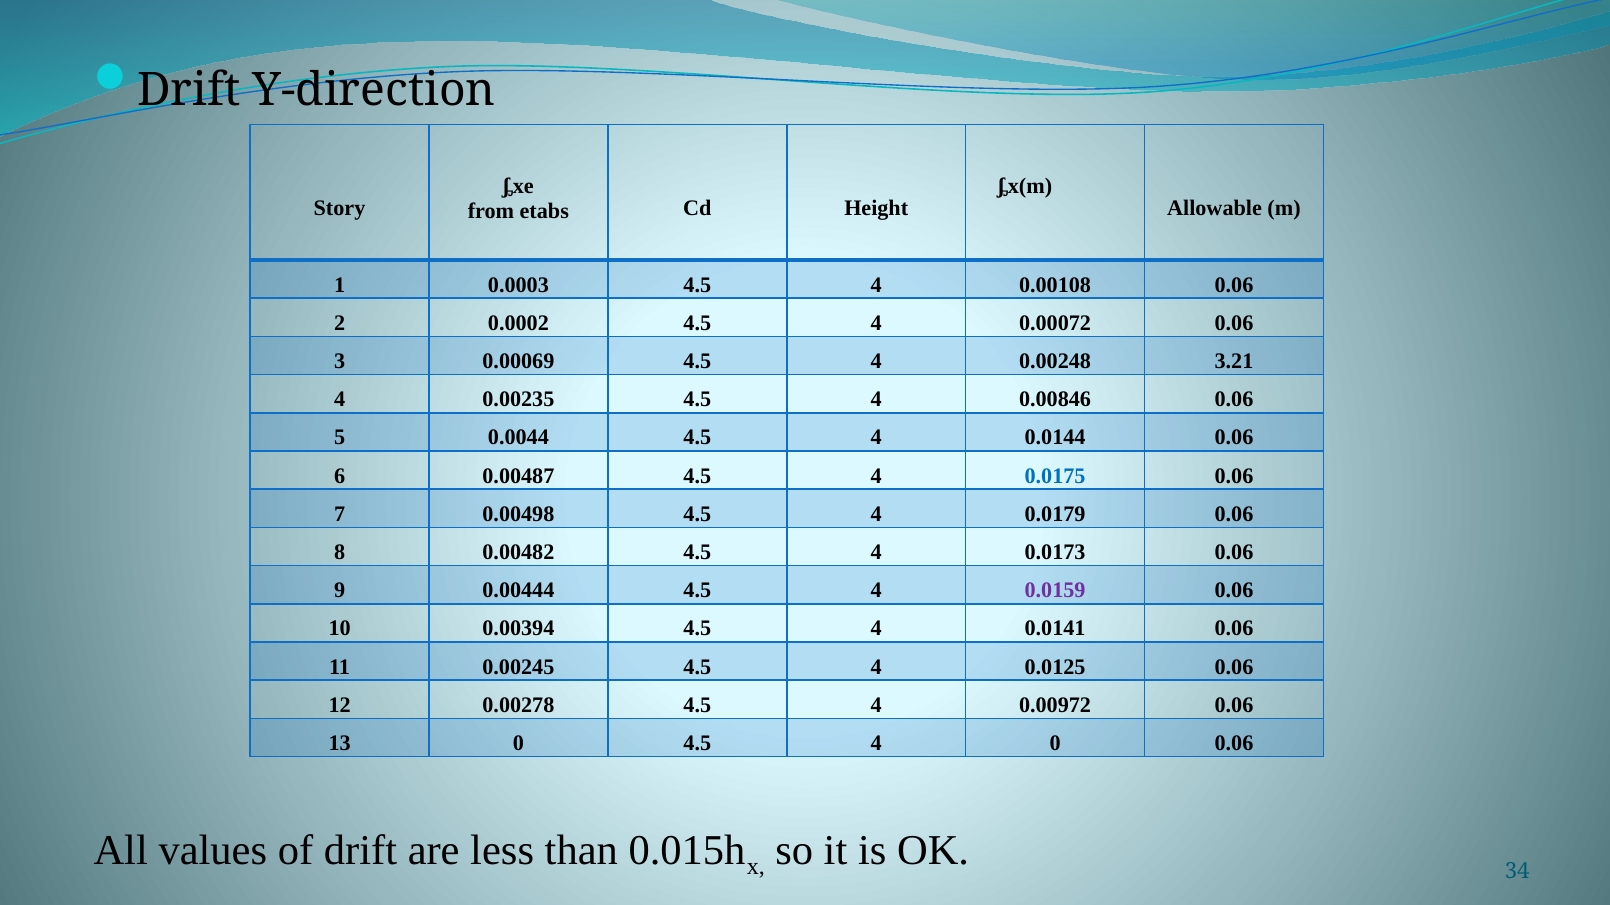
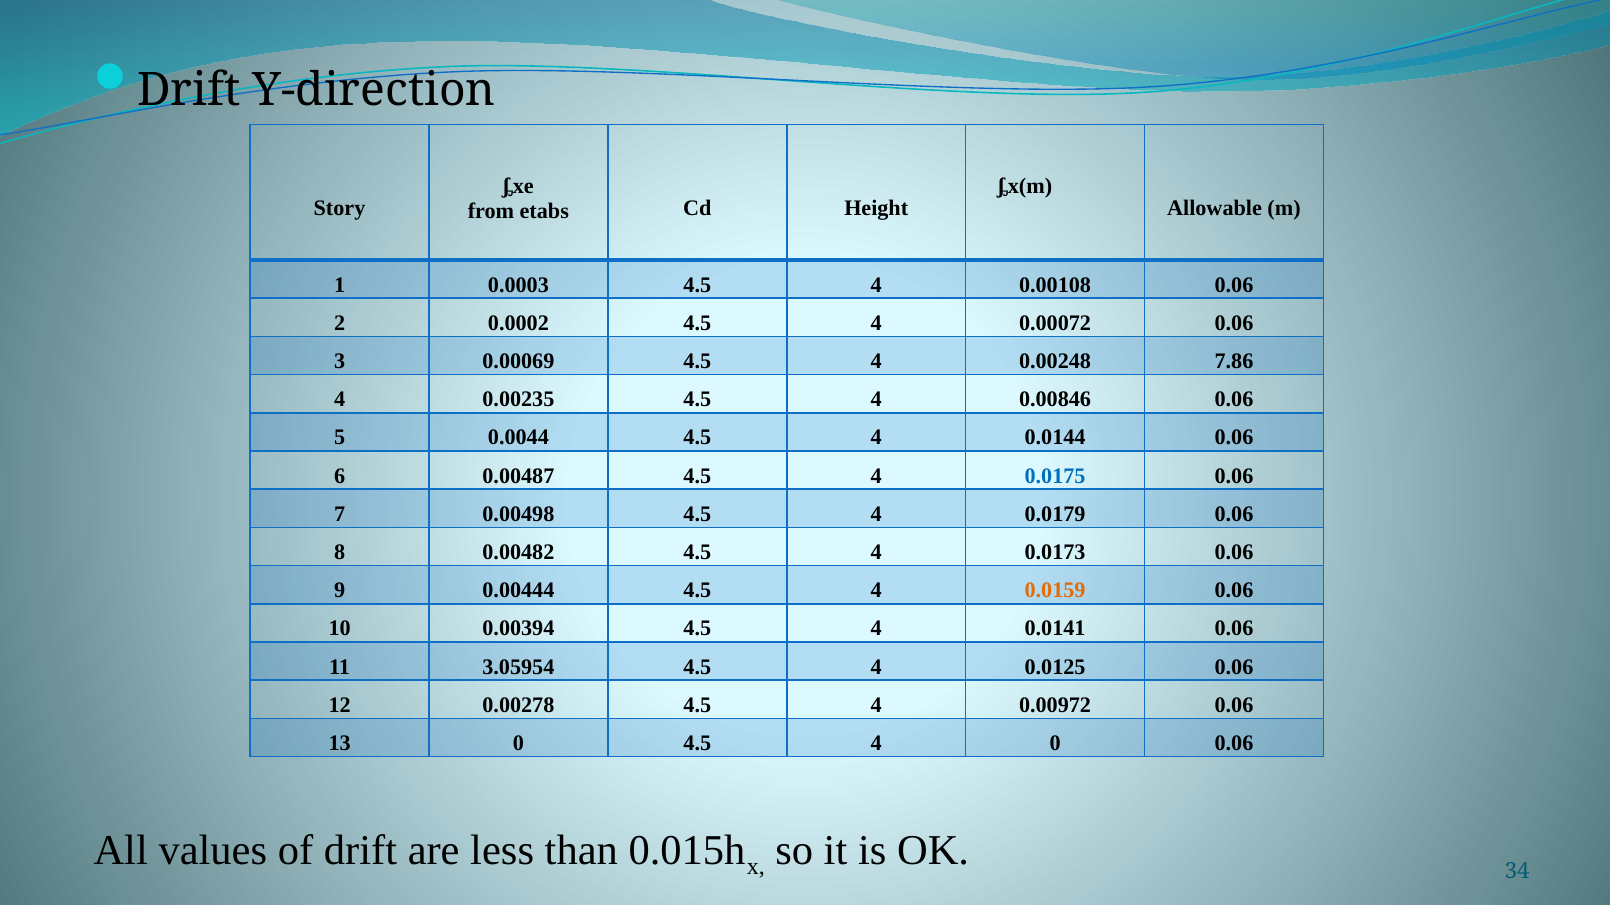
3.21: 3.21 -> 7.86 (1234, 361)
0.0159 colour: purple -> orange (1055, 591)
0.00245: 0.00245 -> 3.05954 (518, 667)
